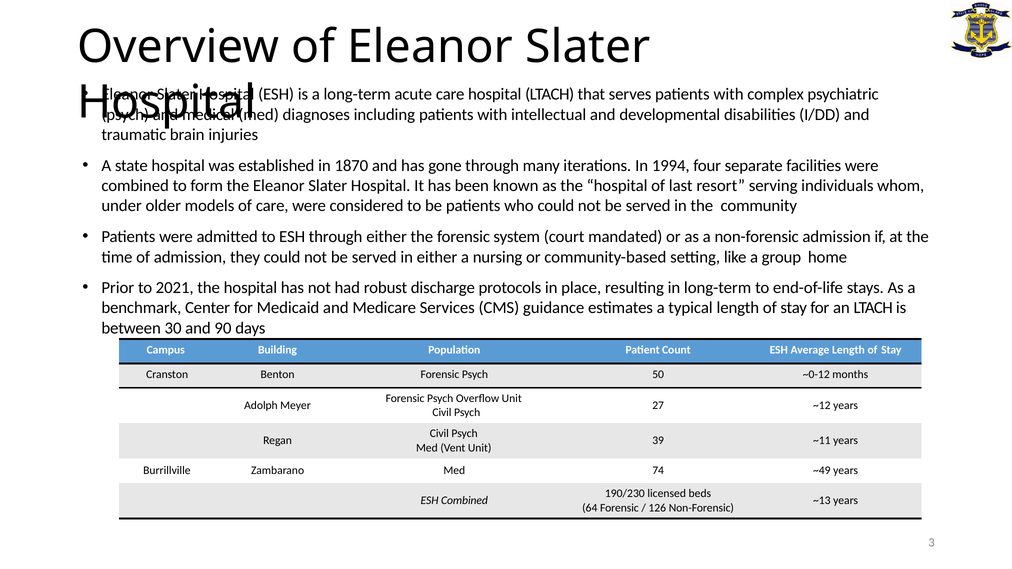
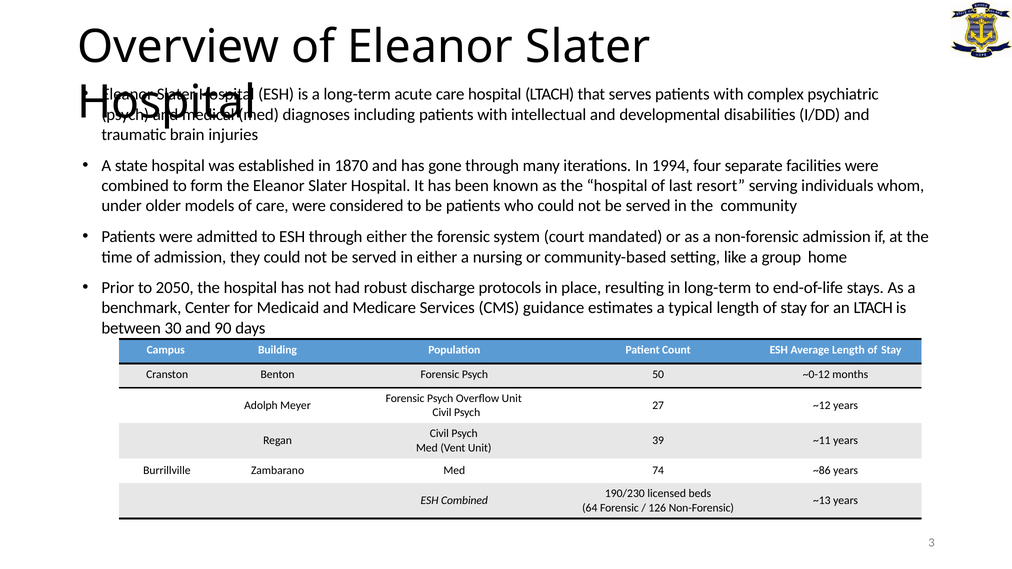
2021: 2021 -> 2050 (175, 288)
~49: ~49 -> ~86 (822, 471)
